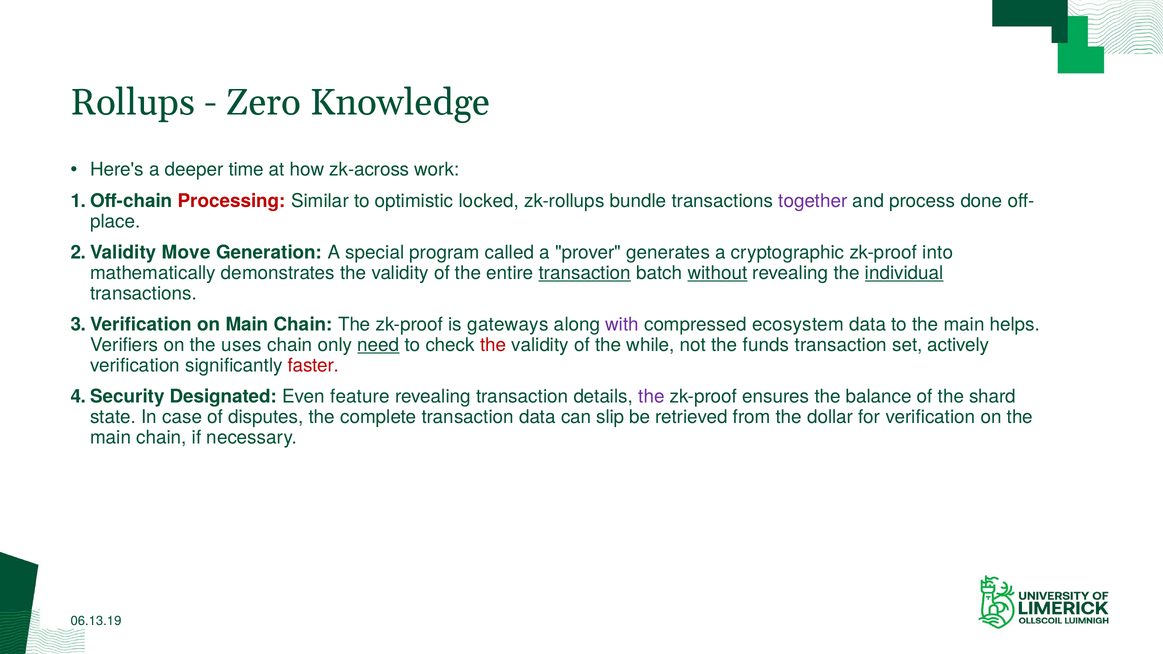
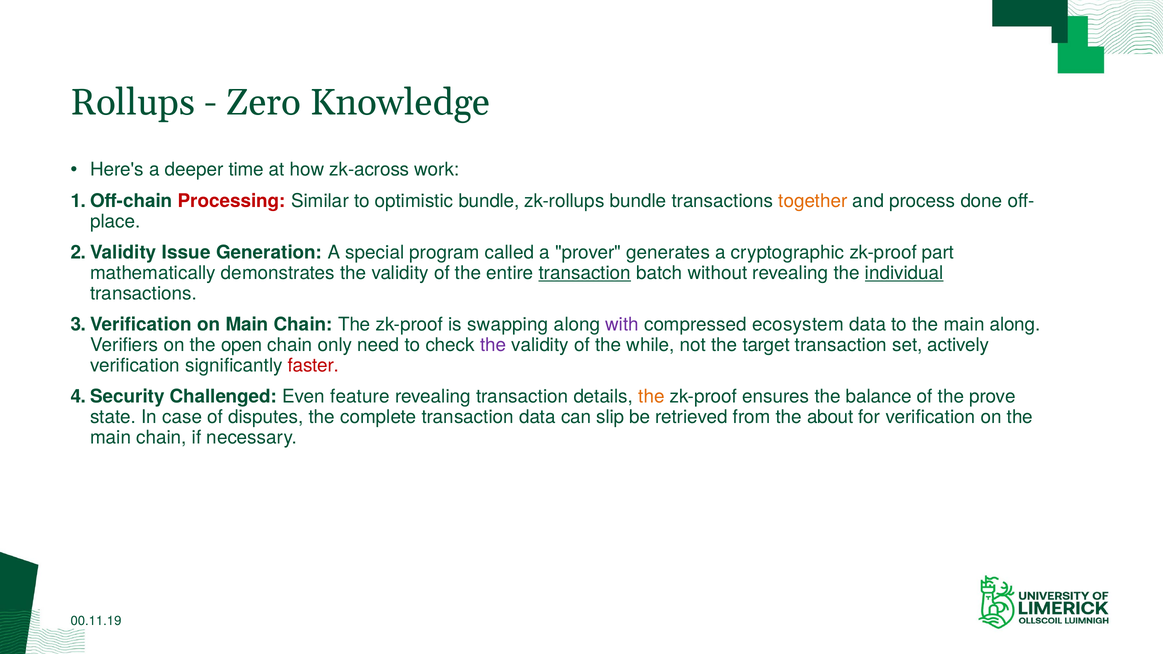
optimistic locked: locked -> bundle (489, 201)
together colour: purple -> orange (813, 201)
Move: Move -> Issue (186, 253)
into: into -> part (938, 253)
without underline: present -> none (717, 273)
gateways: gateways -> swapping (508, 325)
main helps: helps -> along (1015, 325)
uses: uses -> open (242, 345)
need underline: present -> none (378, 345)
the colour: red -> purple (493, 345)
funds: funds -> target (766, 345)
Designated: Designated -> Challenged (223, 397)
the colour: purple -> orange (651, 397)
shard: shard -> prove (992, 397)
dollar: dollar -> about (830, 417)
06.13.19: 06.13.19 -> 00.11.19 (96, 621)
